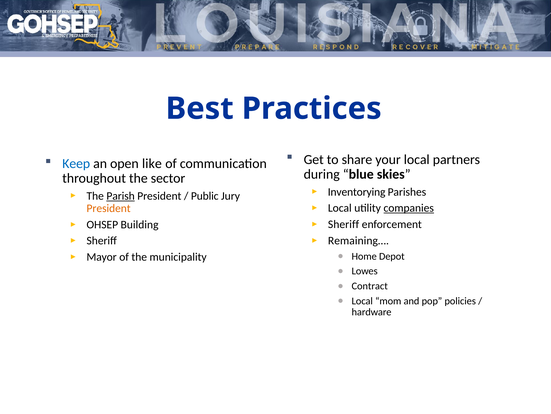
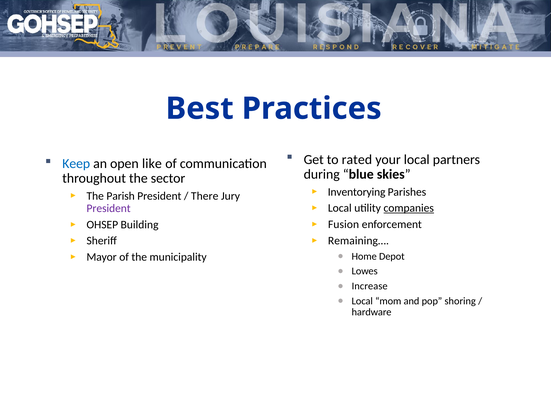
share: share -> rated (357, 159)
Parish underline: present -> none (121, 196)
Public: Public -> There (205, 196)
President colour: orange -> purple (109, 208)
Sheriff: Sheriff -> Fusion (344, 224)
Contract: Contract -> Increase (370, 286)
policies: policies -> shoring (460, 301)
